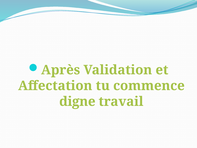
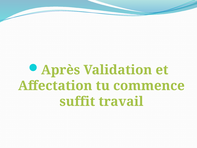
digne: digne -> suffit (77, 101)
